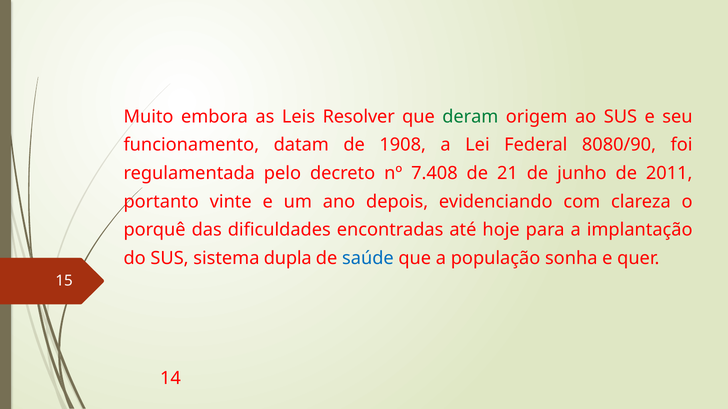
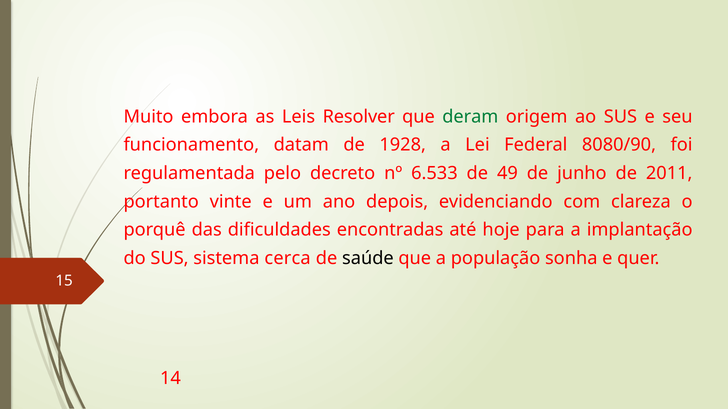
1908: 1908 -> 1928 (403, 145)
7.408: 7.408 -> 6.533 (434, 174)
21: 21 -> 49 (507, 174)
dupla: dupla -> cerca (288, 259)
saúde colour: blue -> black (368, 259)
